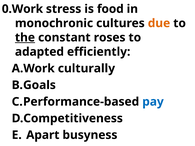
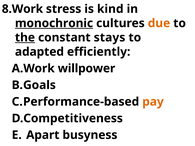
0.Work: 0.Work -> 8.Work (22, 9)
food: food -> kind (110, 9)
monochronic underline: none -> present (54, 23)
roses: roses -> stays (110, 38)
culturally: culturally -> willpower (87, 69)
pay colour: blue -> orange (153, 102)
